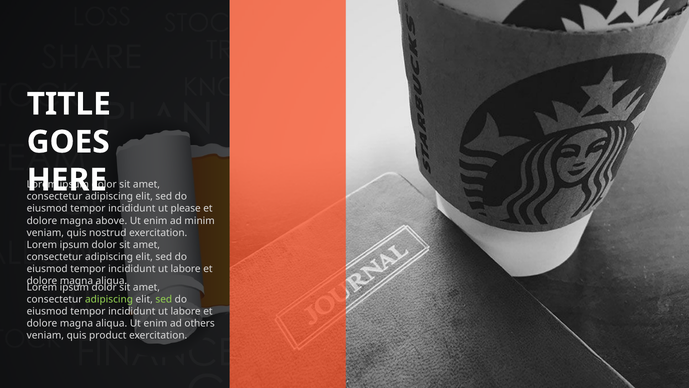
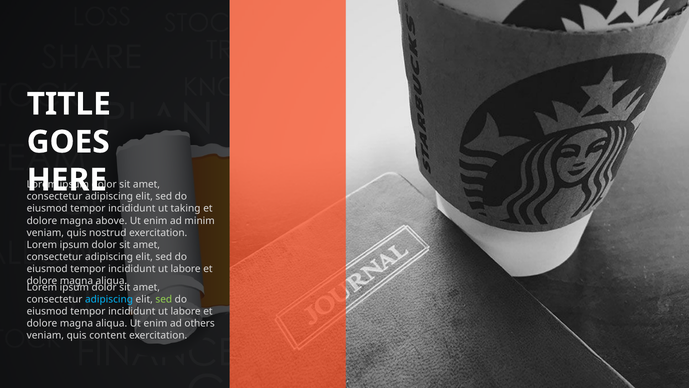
please: please -> taking (186, 208)
adipiscing colour: light green -> light blue (109, 299)
product: product -> content (108, 335)
